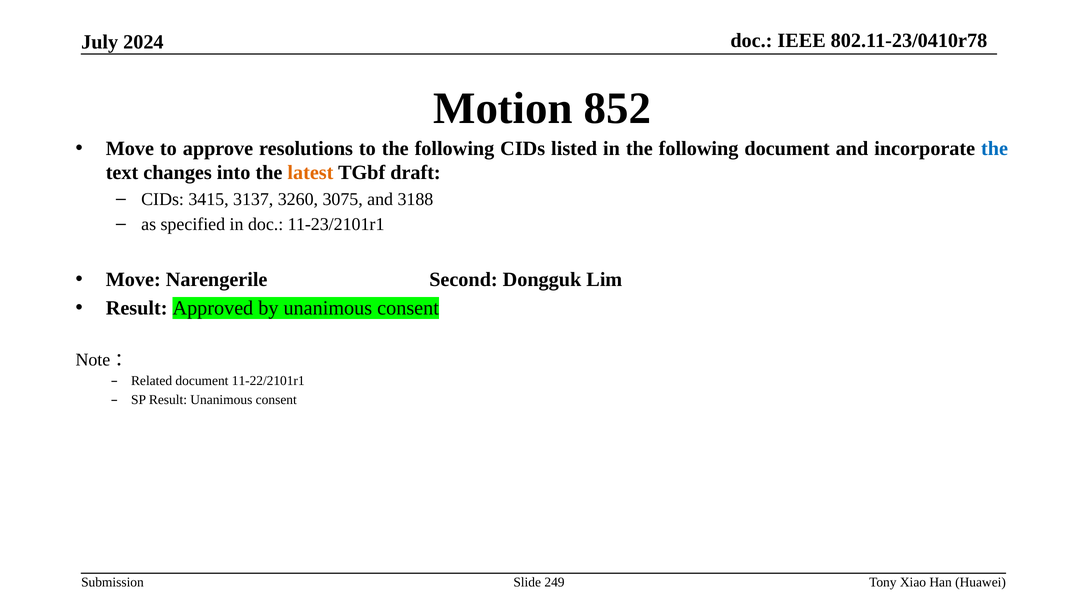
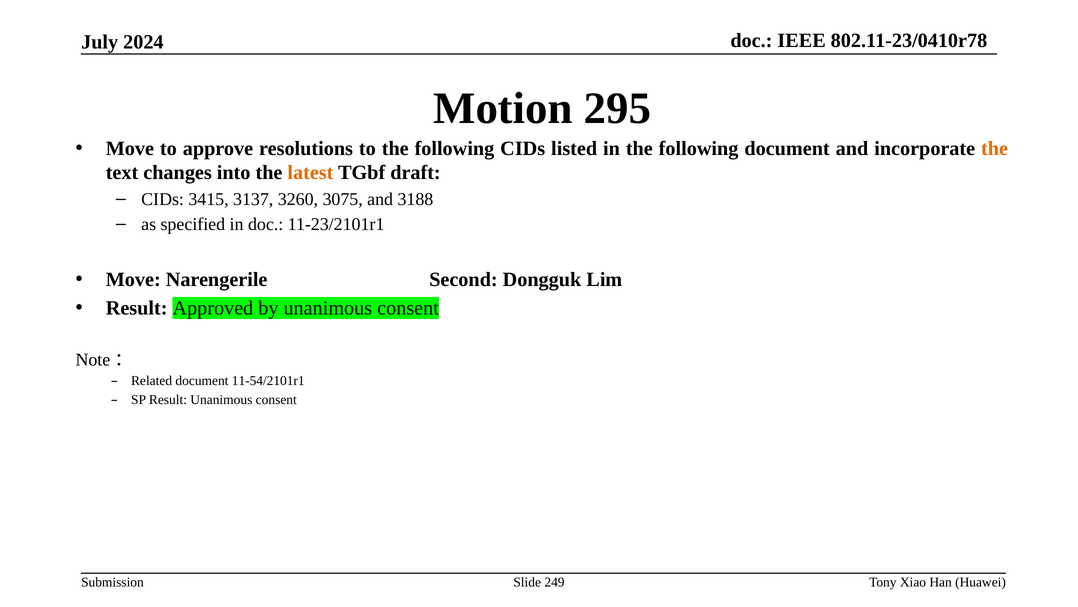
852: 852 -> 295 (618, 108)
the colour: blue -> orange (995, 148)
11-22/2101r1: 11-22/2101r1 -> 11-54/2101r1 (268, 381)
